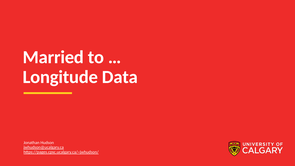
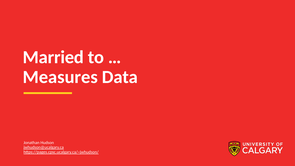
Longitude: Longitude -> Measures (60, 77)
